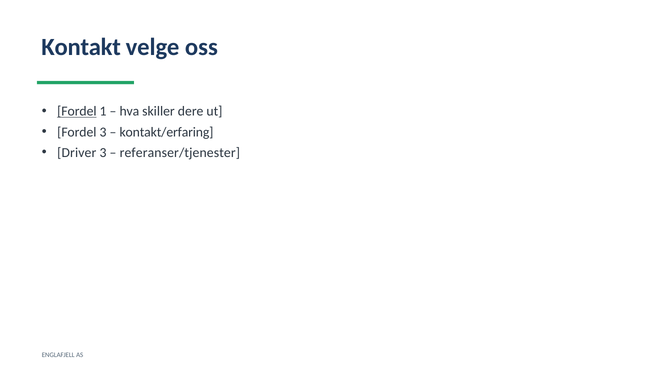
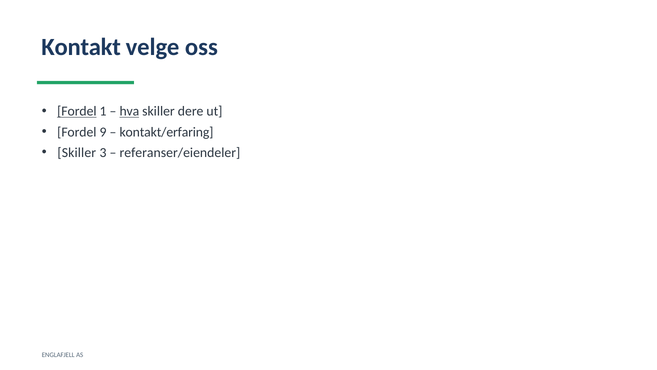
hva underline: none -> present (129, 111)
Fordel 3: 3 -> 9 (103, 132)
Driver: Driver -> Skiller (77, 152)
referanser/tjenester: referanser/tjenester -> referanser/eiendeler (180, 152)
